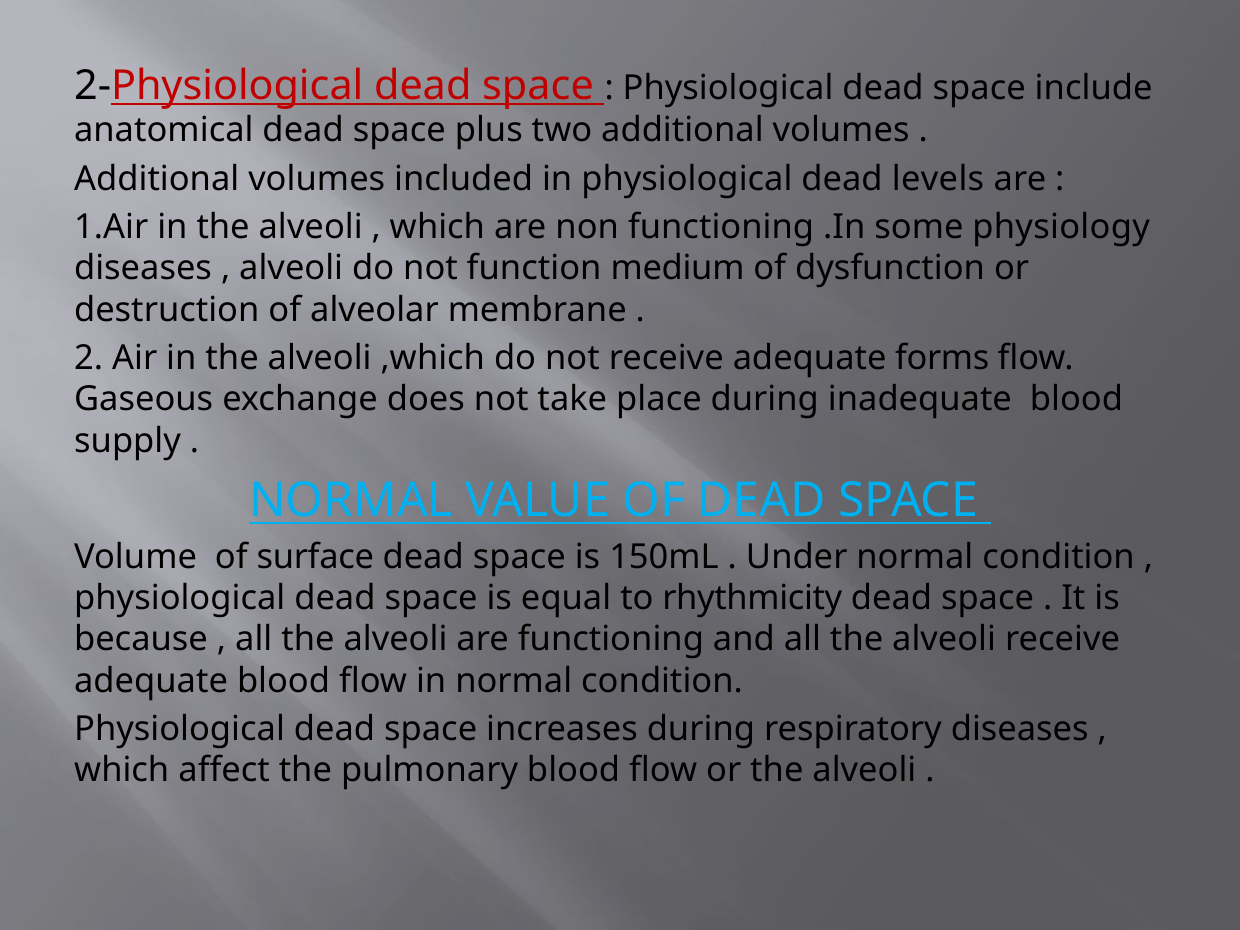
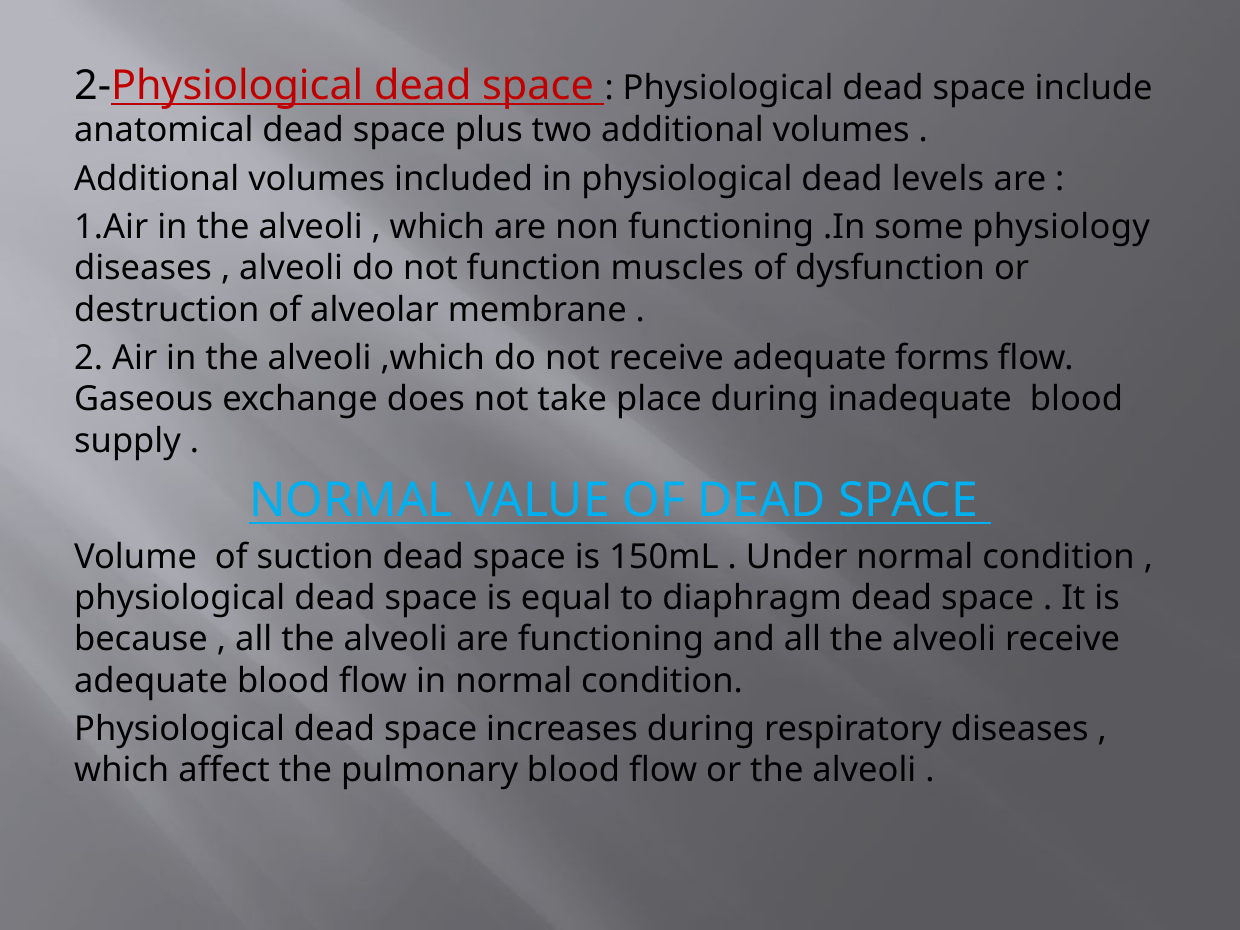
medium: medium -> muscles (677, 268)
surface: surface -> suction (315, 557)
rhythmicity: rhythmicity -> diaphragm (752, 598)
